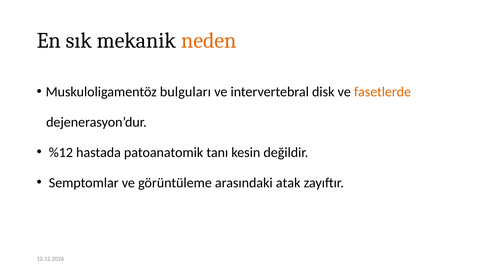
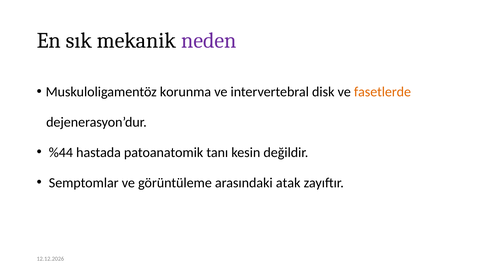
neden colour: orange -> purple (209, 40)
bulguları: bulguları -> korunma (185, 92)
%12: %12 -> %44 (61, 152)
